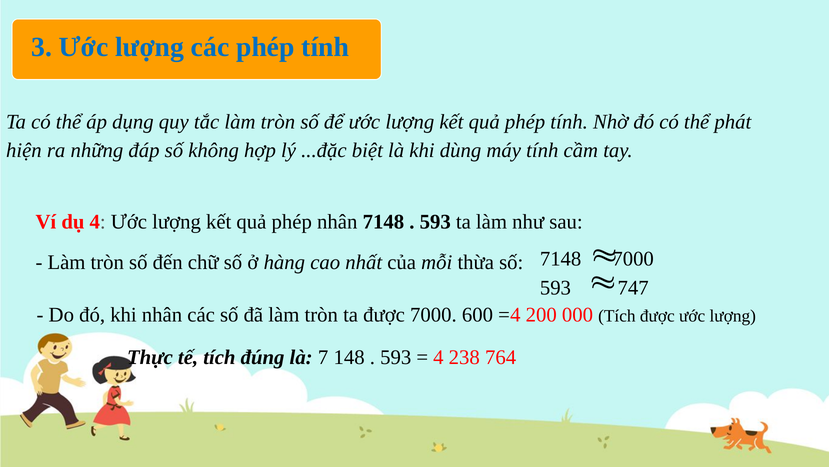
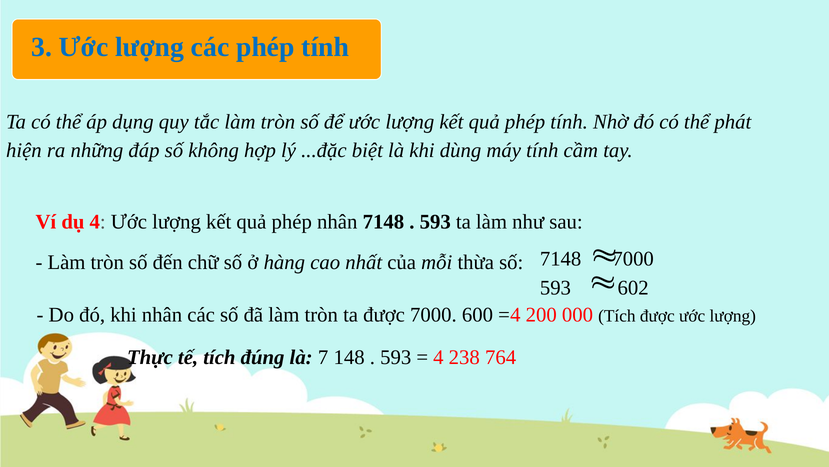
747: 747 -> 602 (633, 287)
